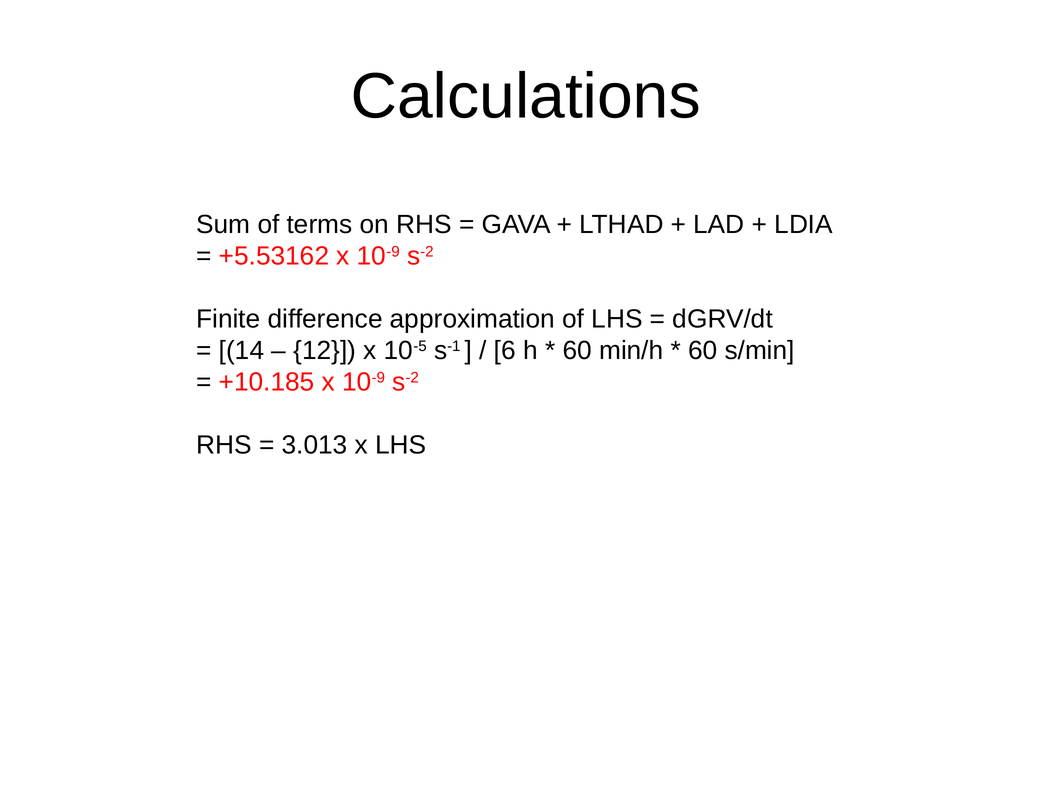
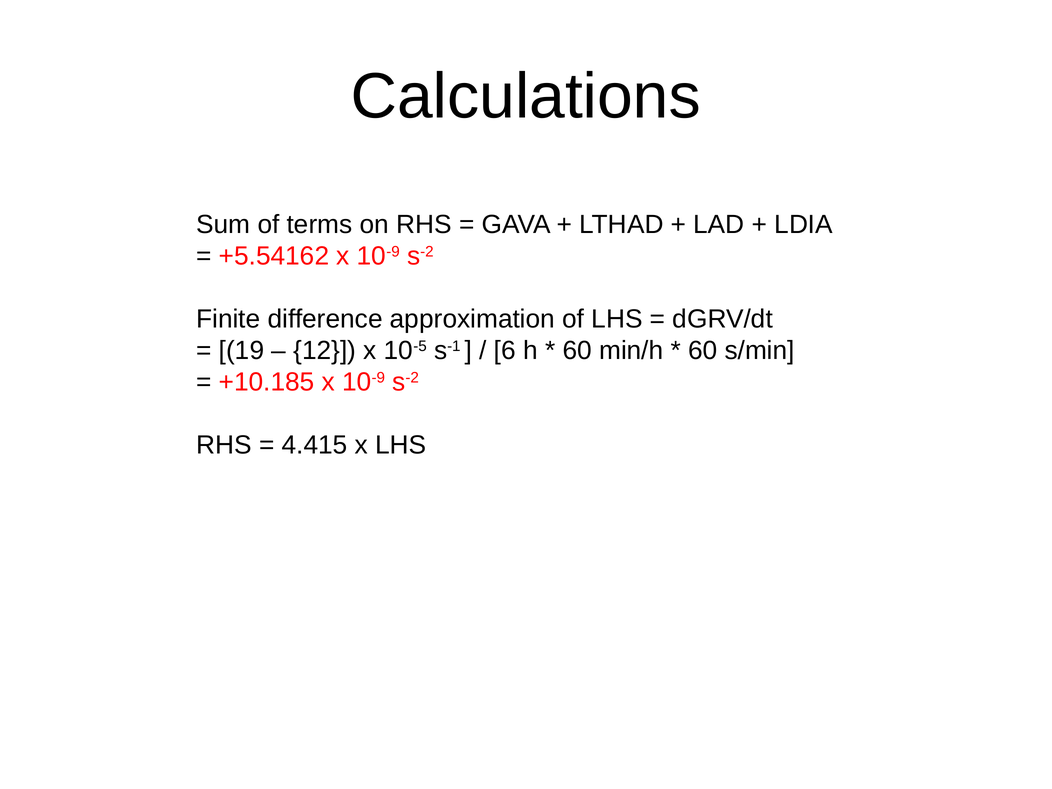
+5.53162: +5.53162 -> +5.54162 (274, 256)
14: 14 -> 19 (242, 351)
3.013: 3.013 -> 4.415 (314, 445)
